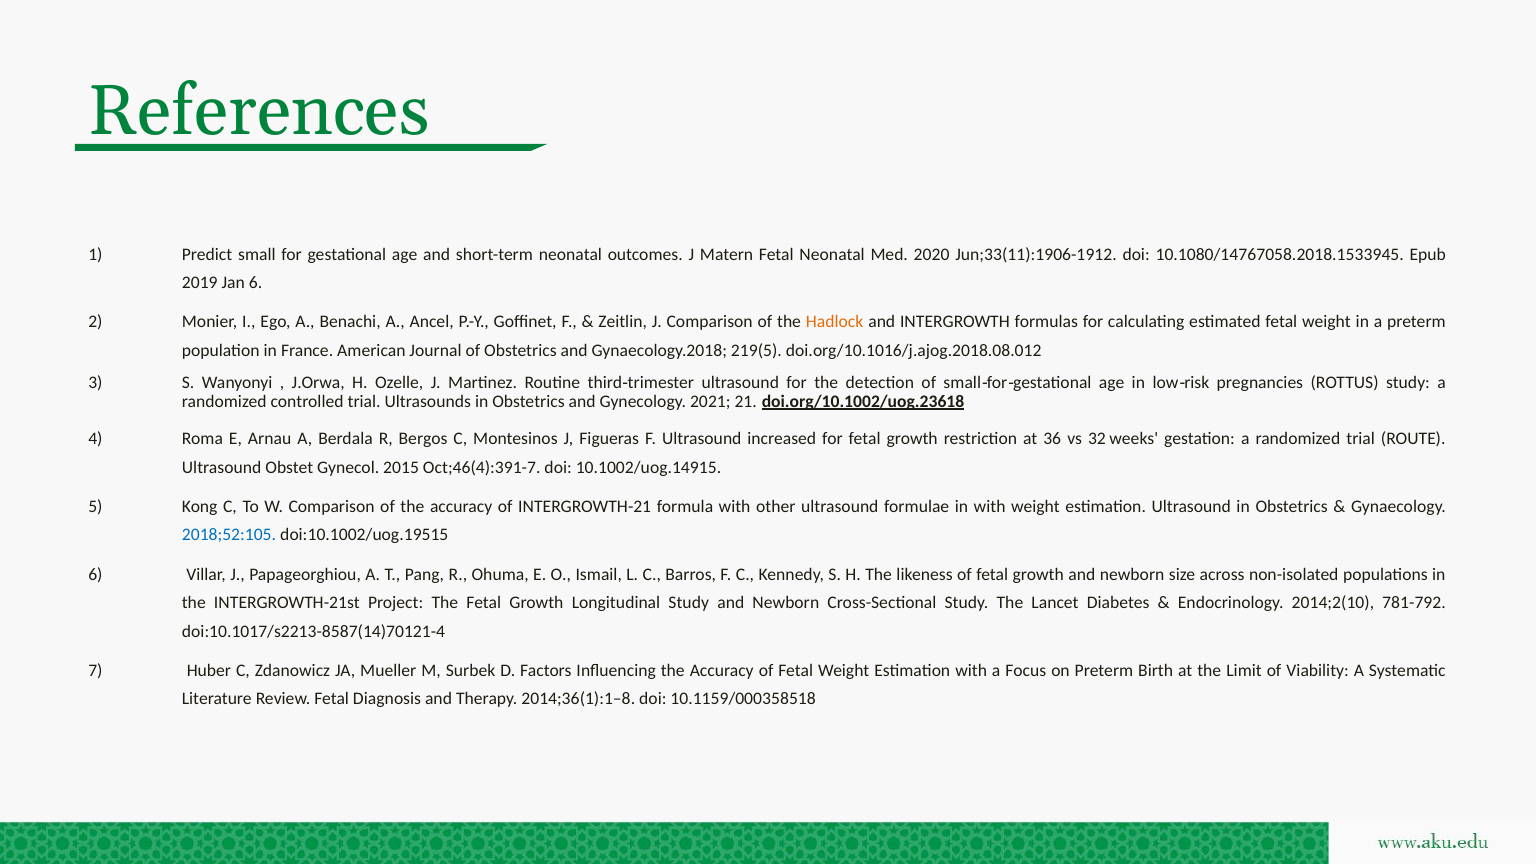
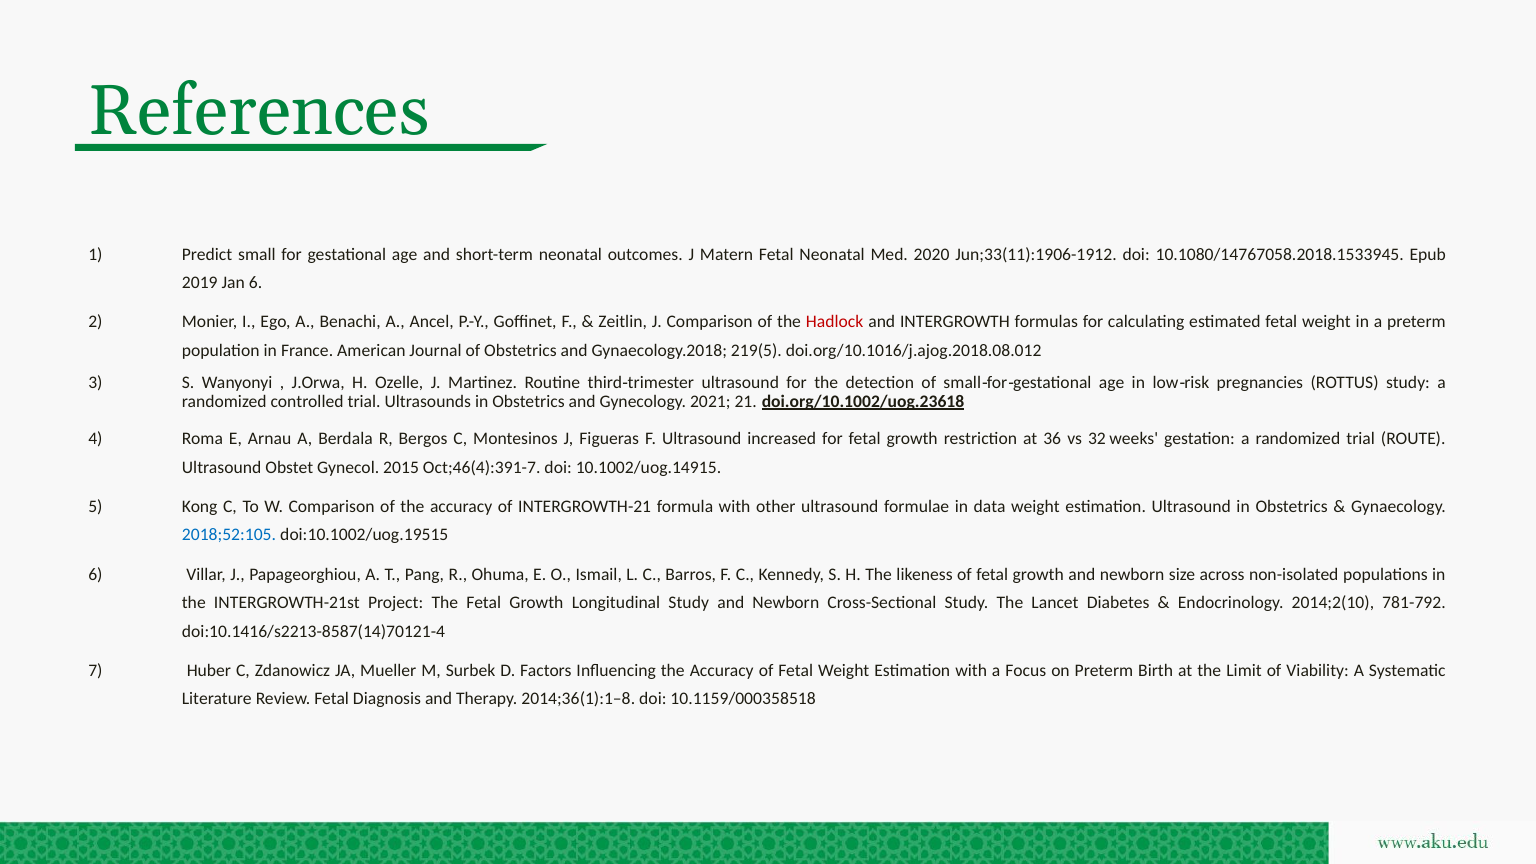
Hadlock colour: orange -> red (835, 322)
in with: with -> data (990, 507)
doi:10.1017/s2213-8587(14)70121-4: doi:10.1017/s2213-8587(14)70121-4 -> doi:10.1416/s2213-8587(14)70121-4 (314, 631)
